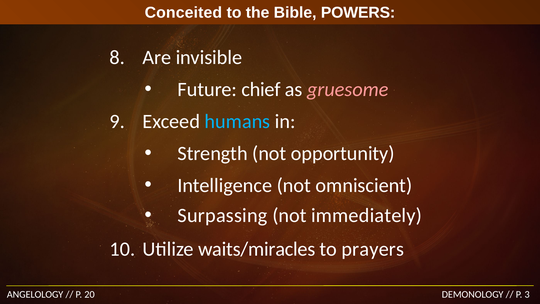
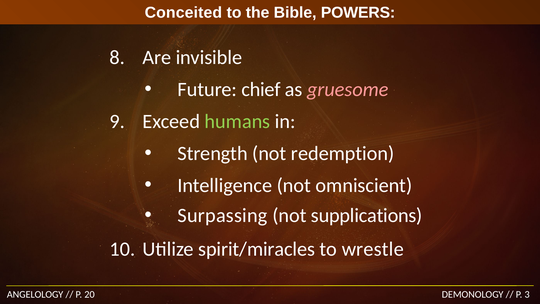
humans colour: light blue -> light green (237, 121)
opportunity: opportunity -> redemption (343, 153)
immediately: immediately -> supplications (367, 215)
waits/miracles: waits/miracles -> spirit/miracles (257, 249)
prayers: prayers -> wrestle (373, 249)
